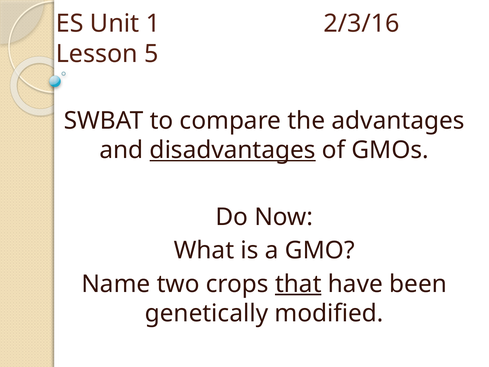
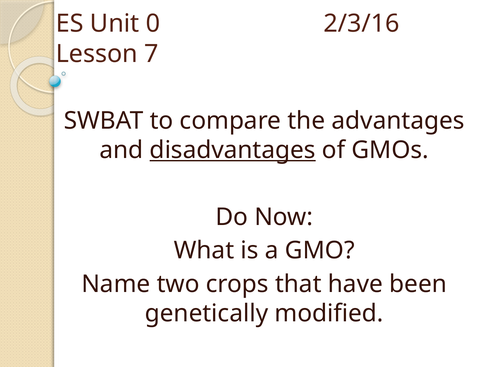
1: 1 -> 0 (153, 24)
5: 5 -> 7 (151, 54)
that underline: present -> none (298, 284)
